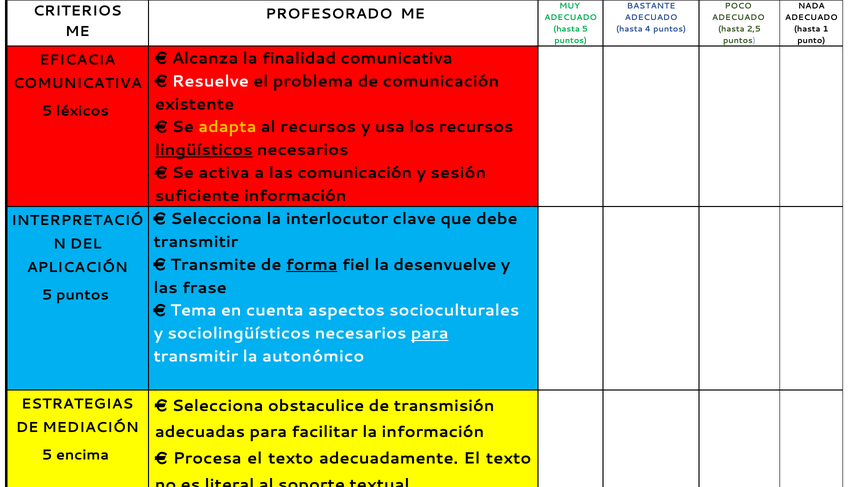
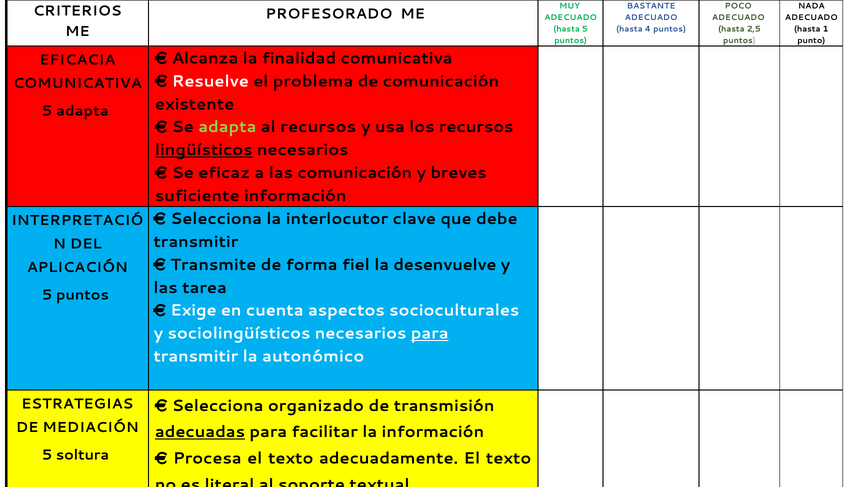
5 léxicos: léxicos -> adapta (82, 111)
adapta colour: yellow -> light green (227, 127)
activa: activa -> eficaz (224, 173)
sesión: sesión -> breves (459, 173)
forma underline: present -> none (312, 265)
frase: frase -> tarea (204, 288)
Tema: Tema -> Exige (193, 311)
Selecciona obstaculice: obstaculice -> organizado (316, 406)
adecuadas underline: none -> present (200, 433)
encima: encima -> soltura (83, 456)
